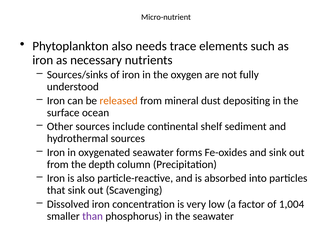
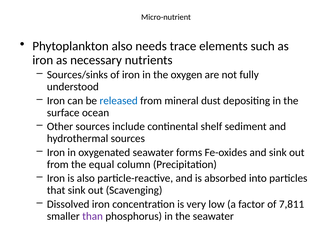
released colour: orange -> blue (119, 101)
depth: depth -> equal (102, 164)
1,004: 1,004 -> 7,811 (292, 204)
